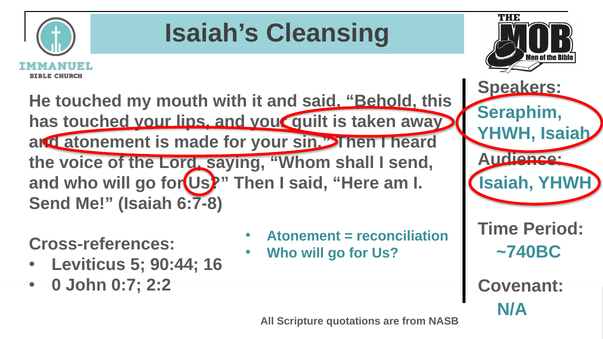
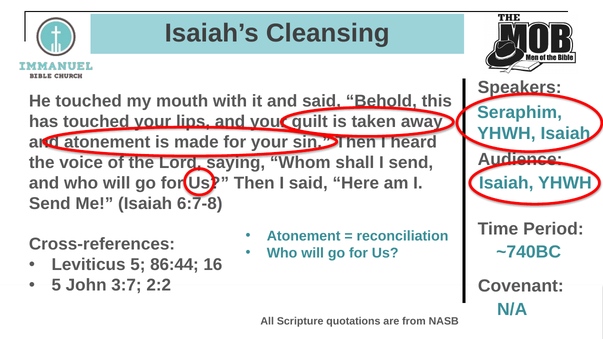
90:44: 90:44 -> 86:44 (175, 265)
0: 0 -> 5 (56, 285)
0:7: 0:7 -> 3:7 (126, 285)
